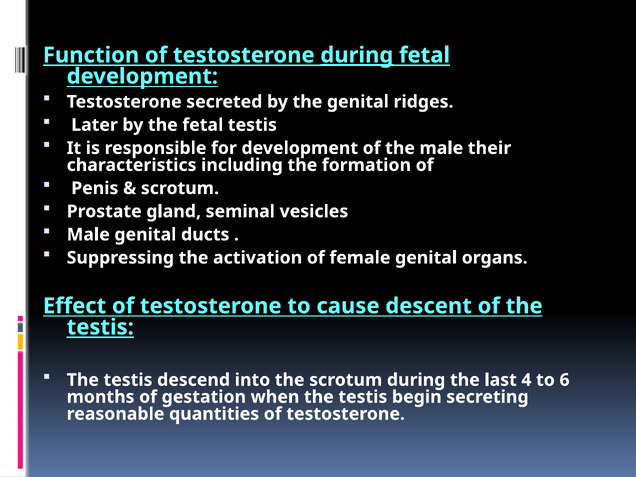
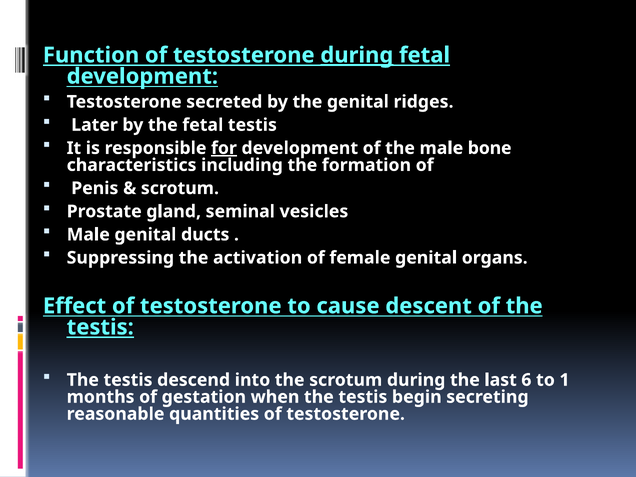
for underline: none -> present (224, 148)
their: their -> bone (490, 148)
4: 4 -> 6 (526, 380)
6: 6 -> 1 (565, 380)
